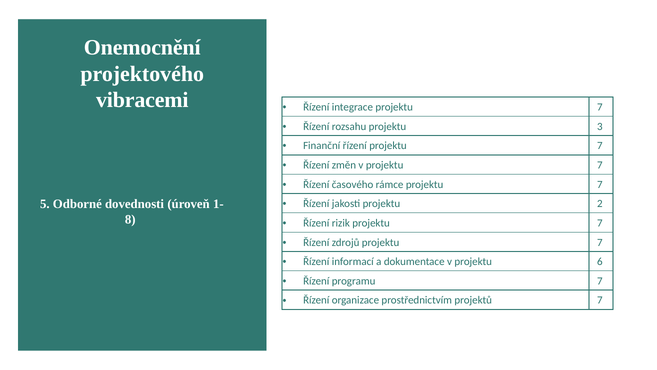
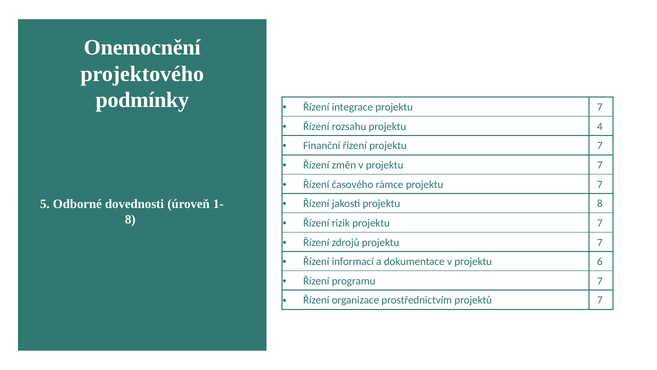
vibracemi: vibracemi -> podmínky (142, 100)
3: 3 -> 4 (600, 126)
projektu 2: 2 -> 8 (600, 204)
